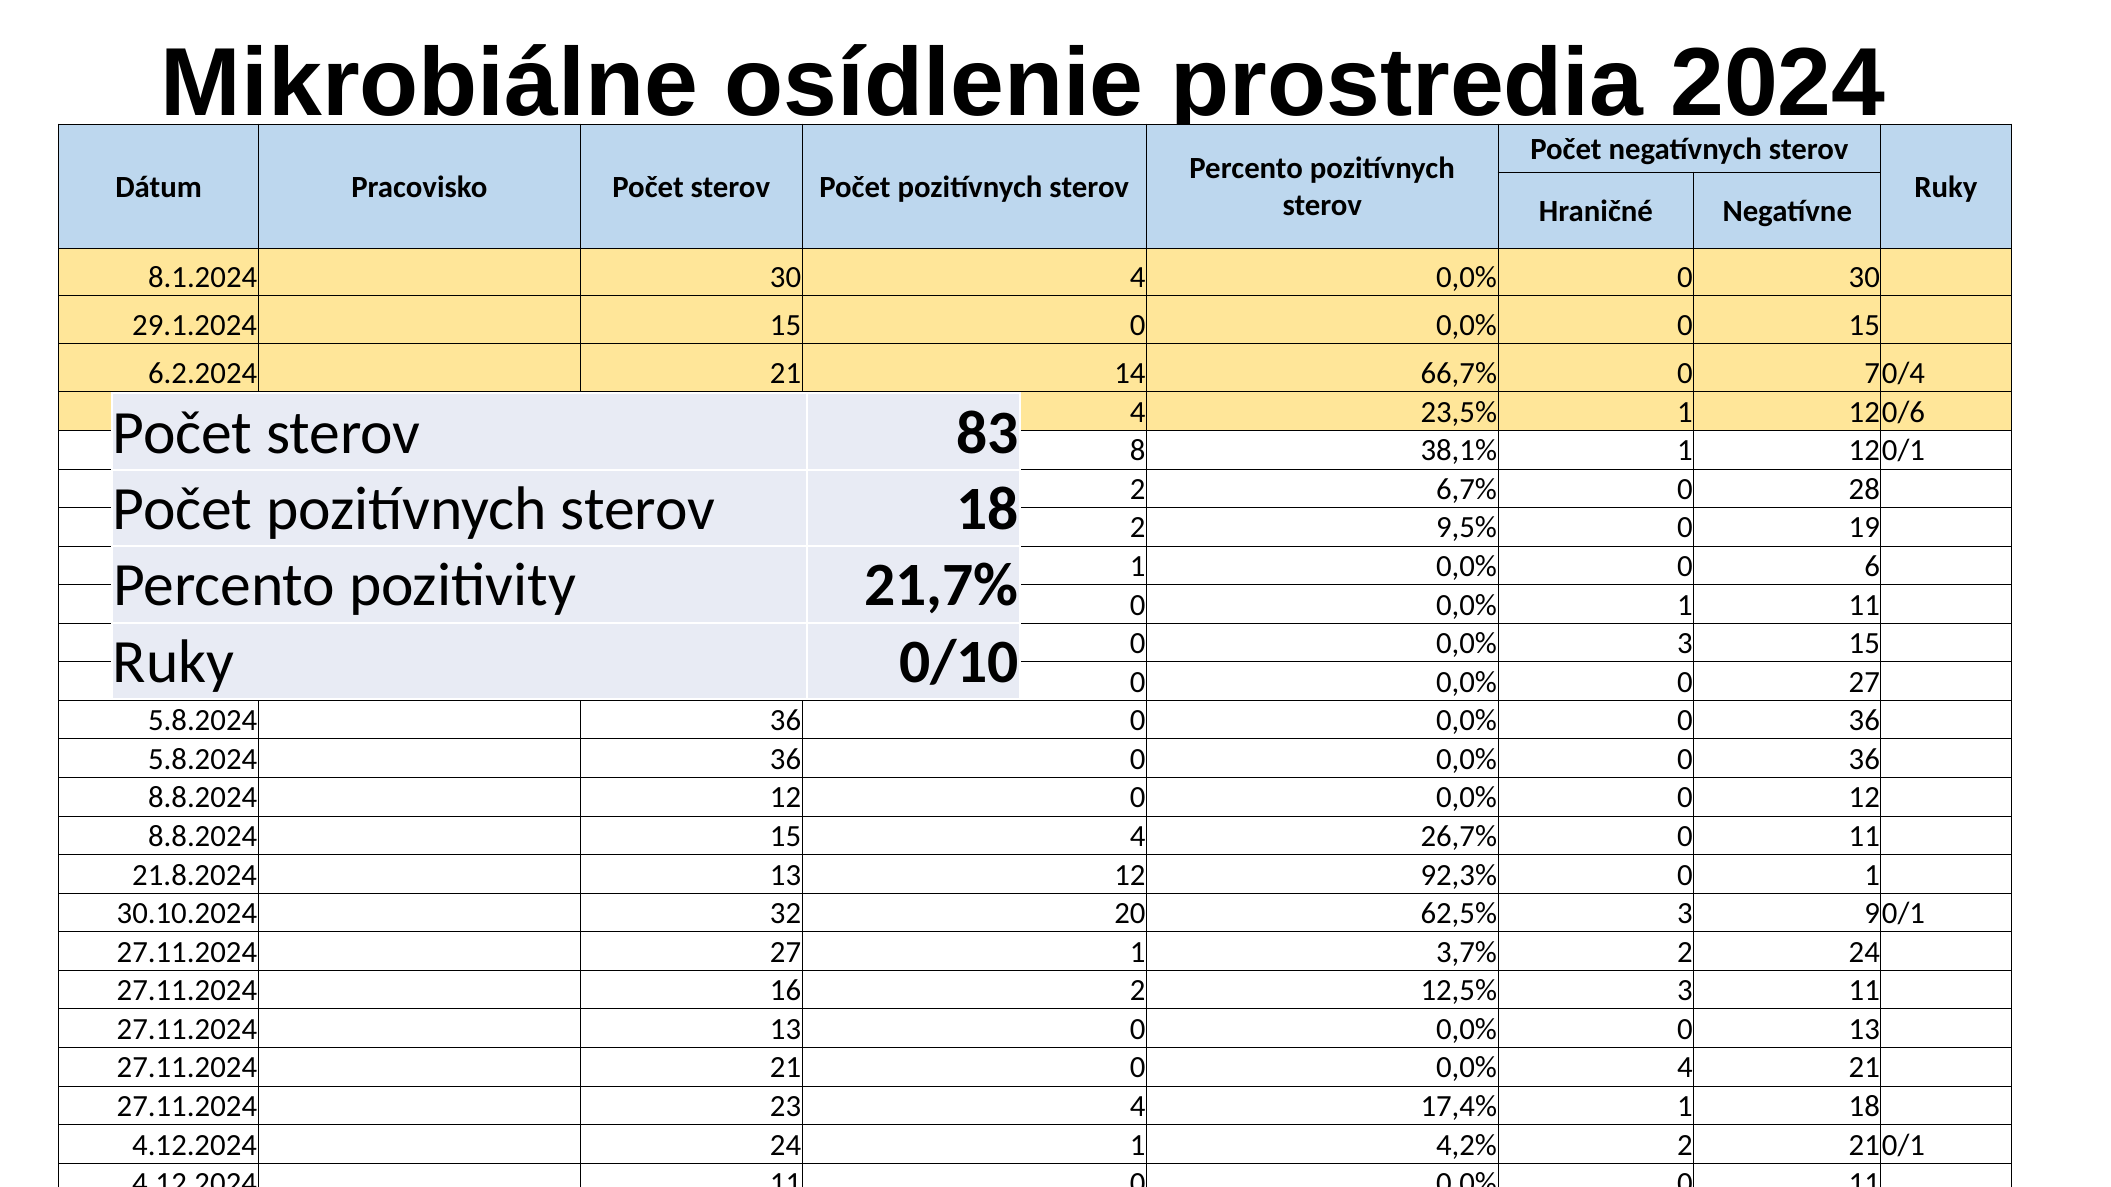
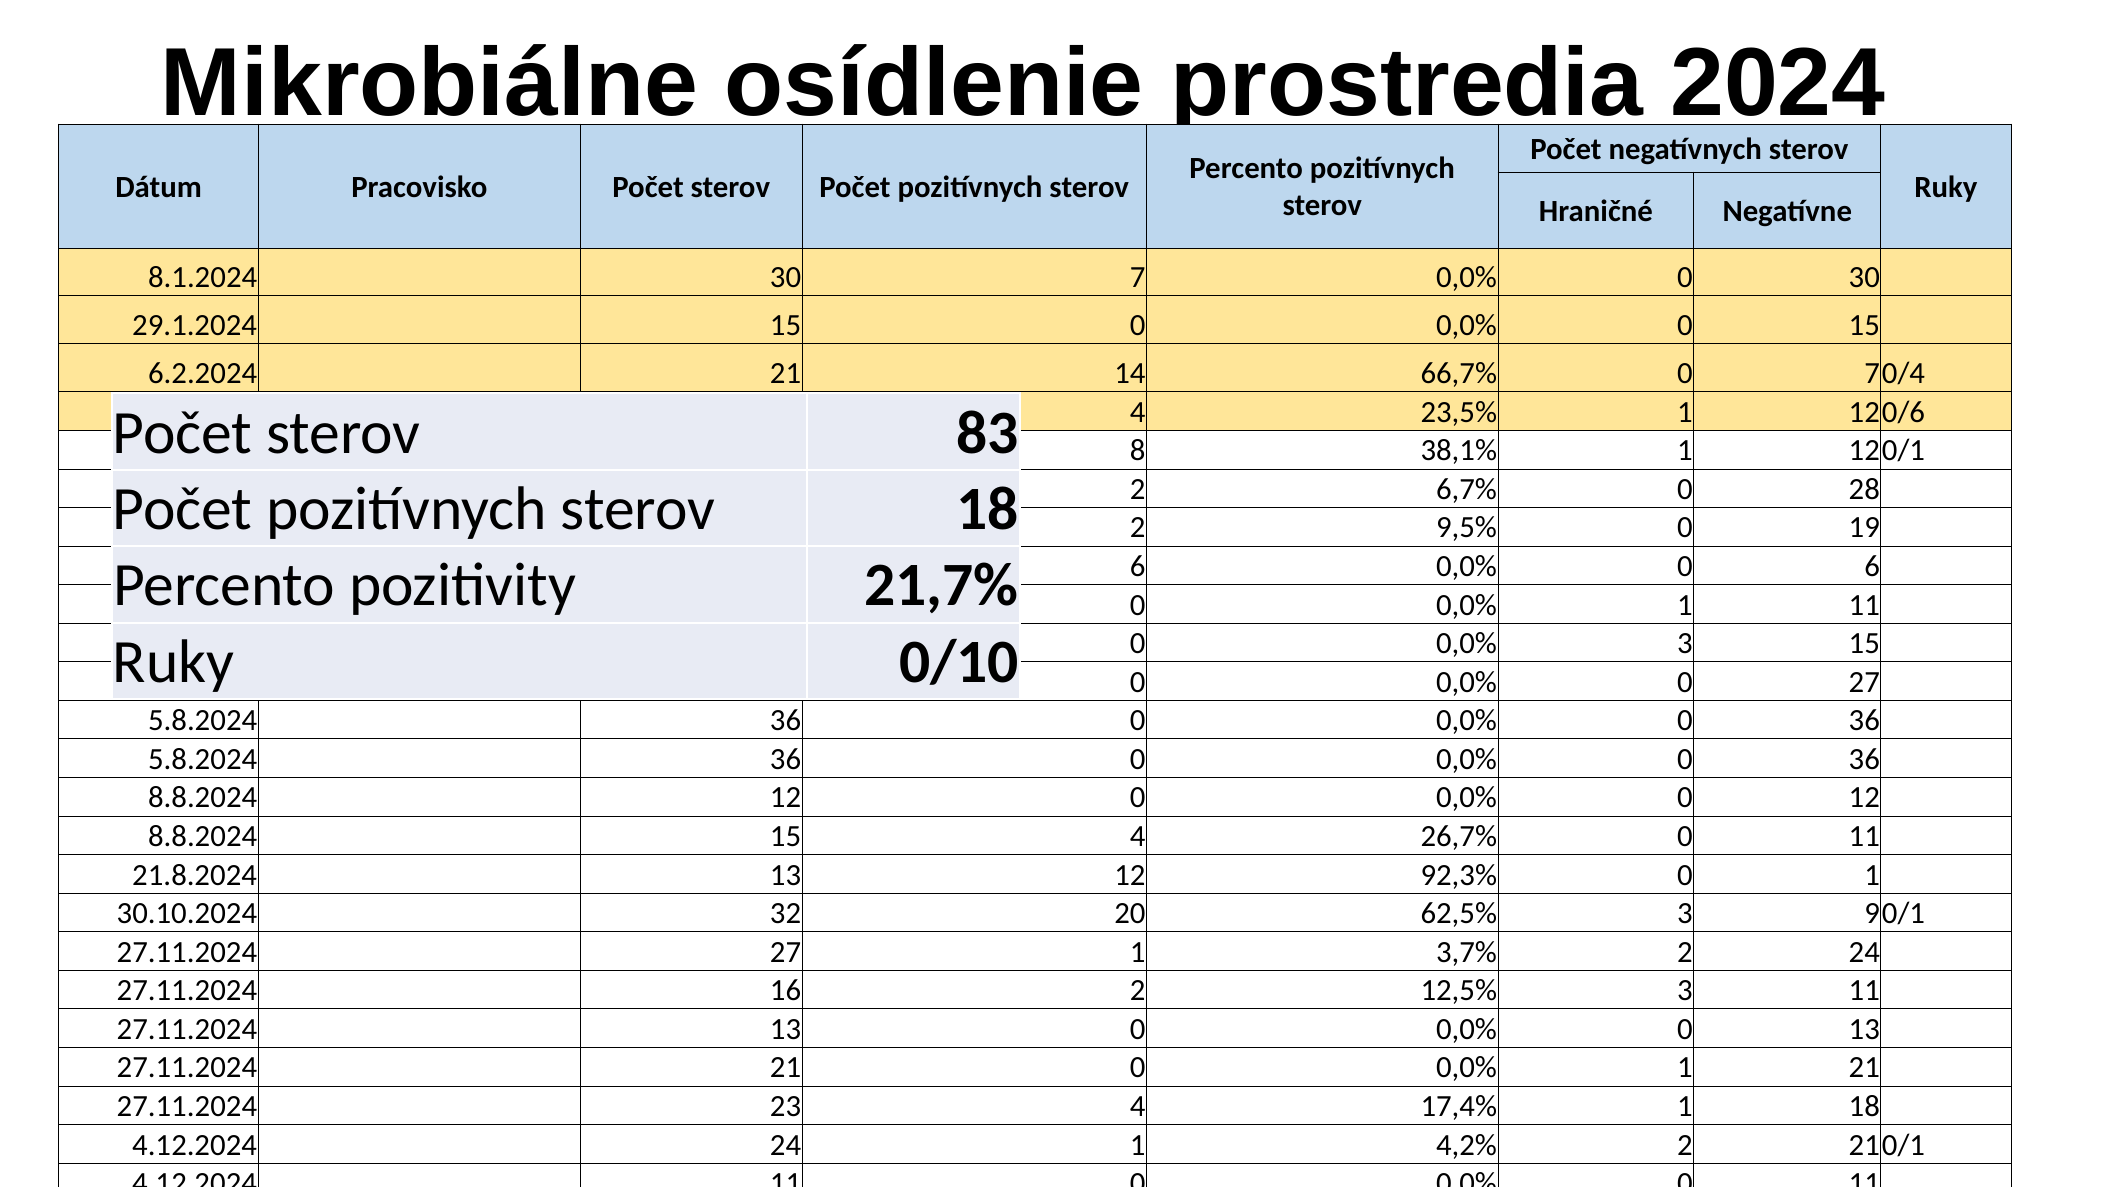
30 4: 4 -> 7 (1138, 278)
1: 1 -> 6 (1138, 567)
21 0 0,0% 4: 4 -> 1 (1685, 1068)
